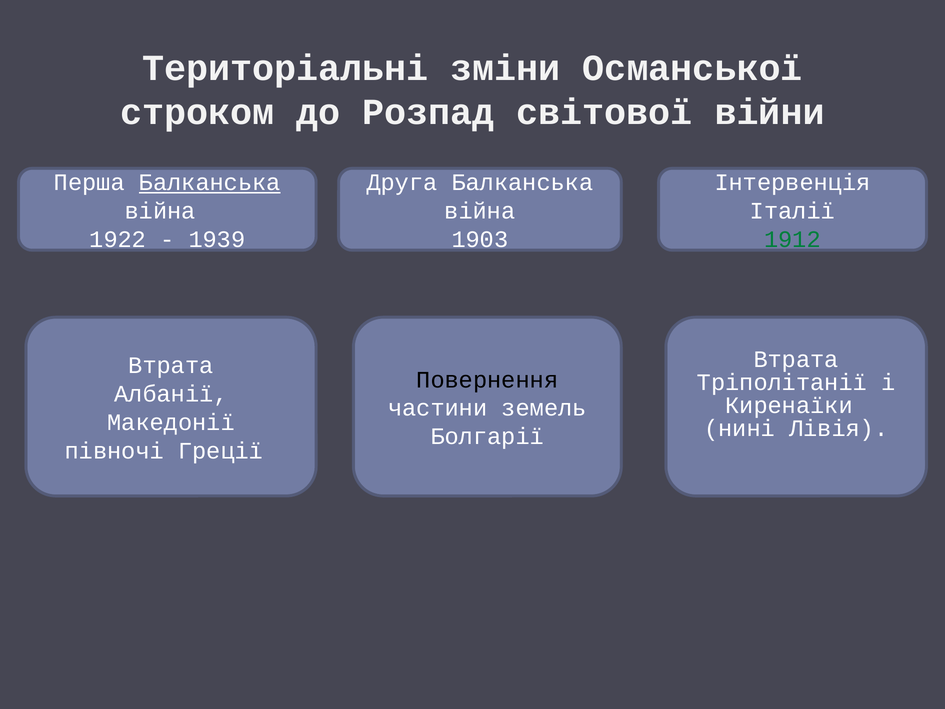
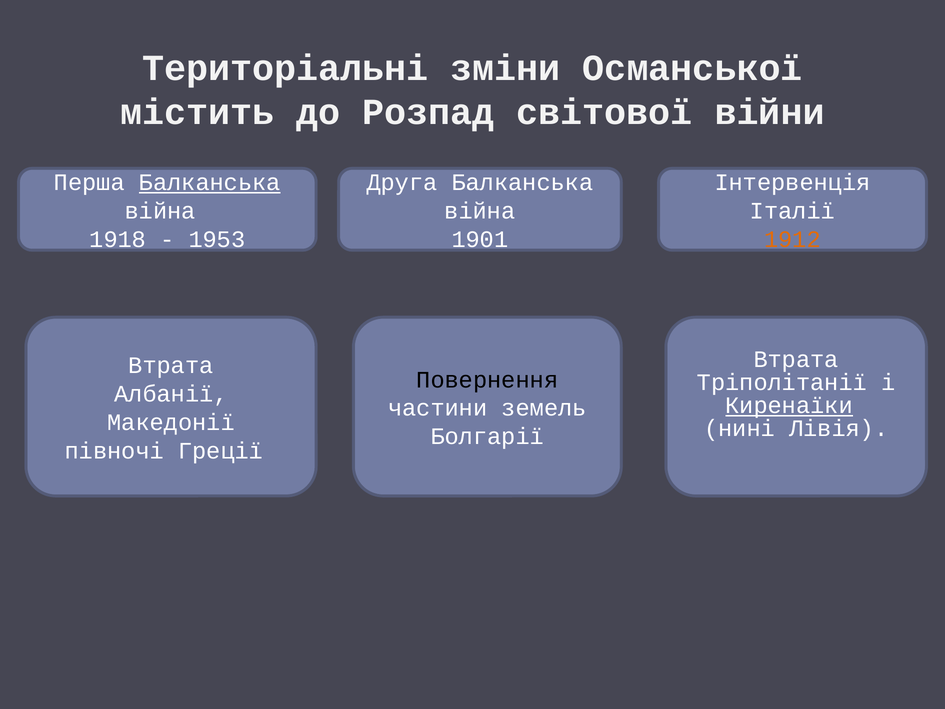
строком: строком -> містить (197, 112)
1922: 1922 -> 1918 (118, 239)
1939: 1939 -> 1953 (217, 239)
1903: 1903 -> 1901 (480, 239)
1912 colour: green -> orange (792, 239)
Киренаїки underline: none -> present (789, 405)
